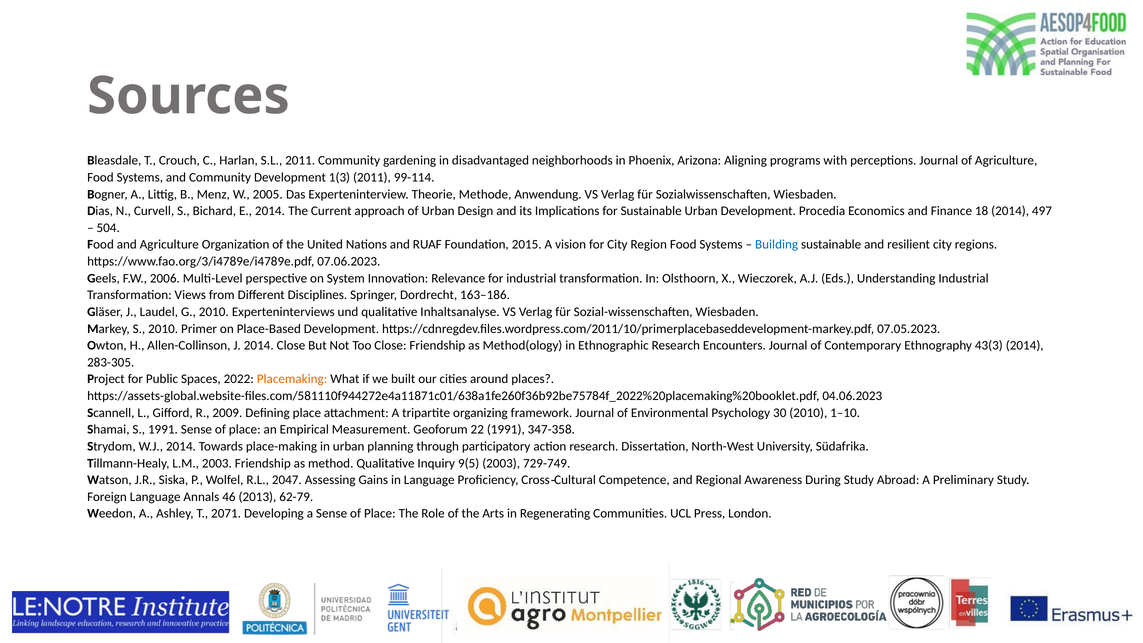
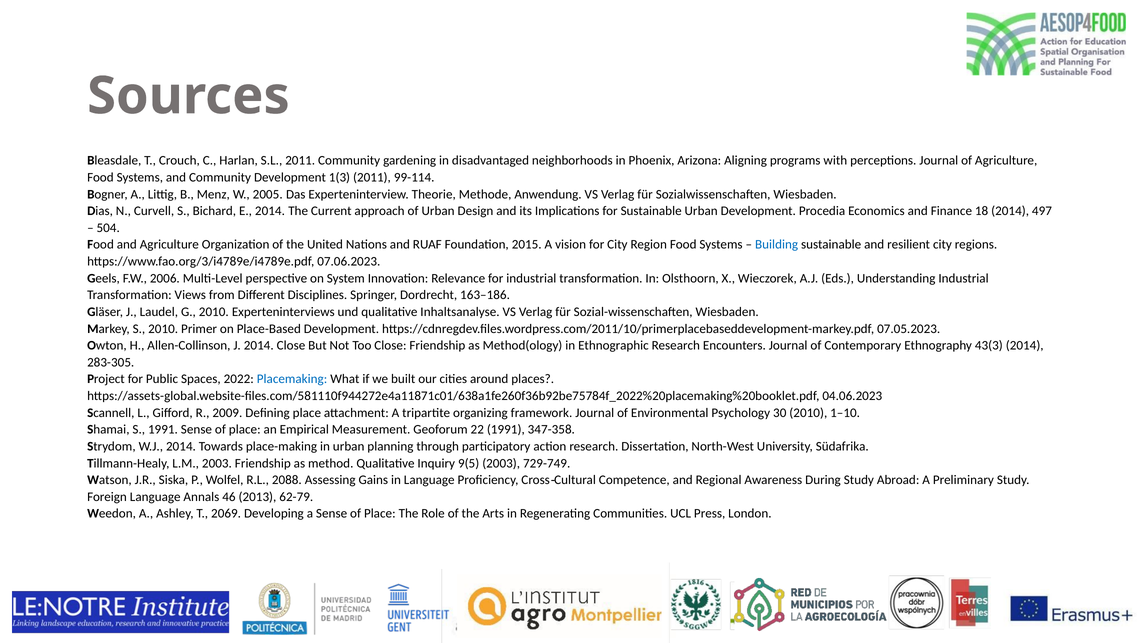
Placemaking colour: orange -> blue (292, 379)
2047: 2047 -> 2088 (287, 480)
2071: 2071 -> 2069 (226, 514)
